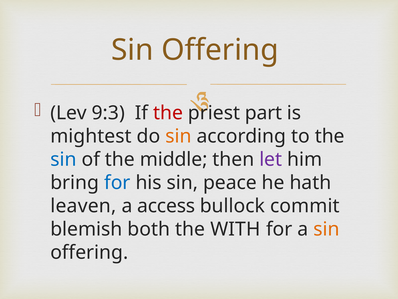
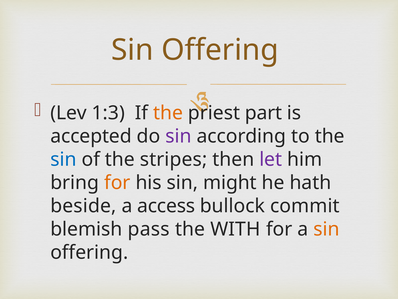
9:3: 9:3 -> 1:3 (108, 113)
the colour: red -> orange (168, 113)
mightest: mightest -> accepted (91, 136)
sin colour: orange -> purple (178, 136)
middle: middle -> stripes (174, 159)
for colour: blue -> orange (117, 182)
peace: peace -> might (230, 182)
leaven: leaven -> beside (83, 206)
both: both -> pass (149, 229)
